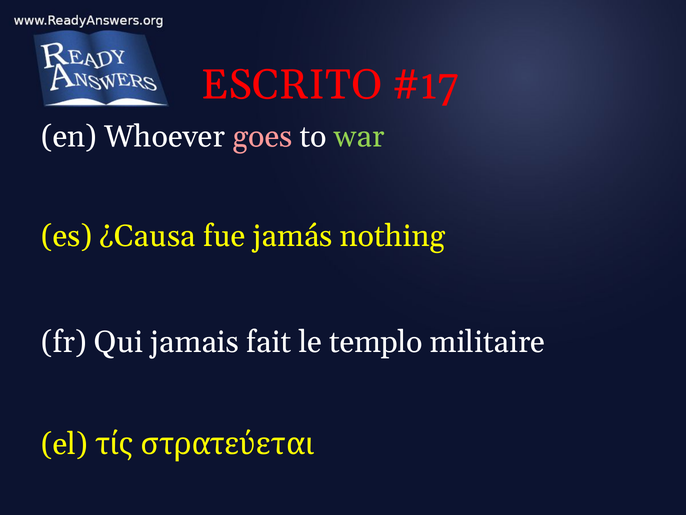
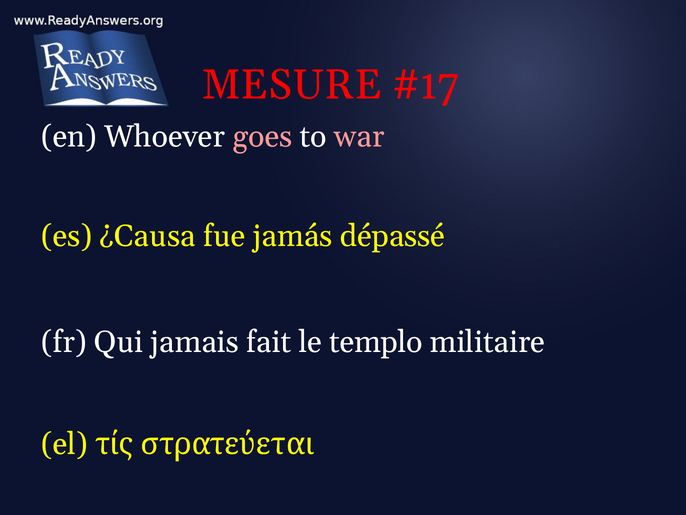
ESCRITO: ESCRITO -> MESURE (292, 85)
war colour: light green -> pink (359, 137)
nothing: nothing -> dépassé (393, 236)
